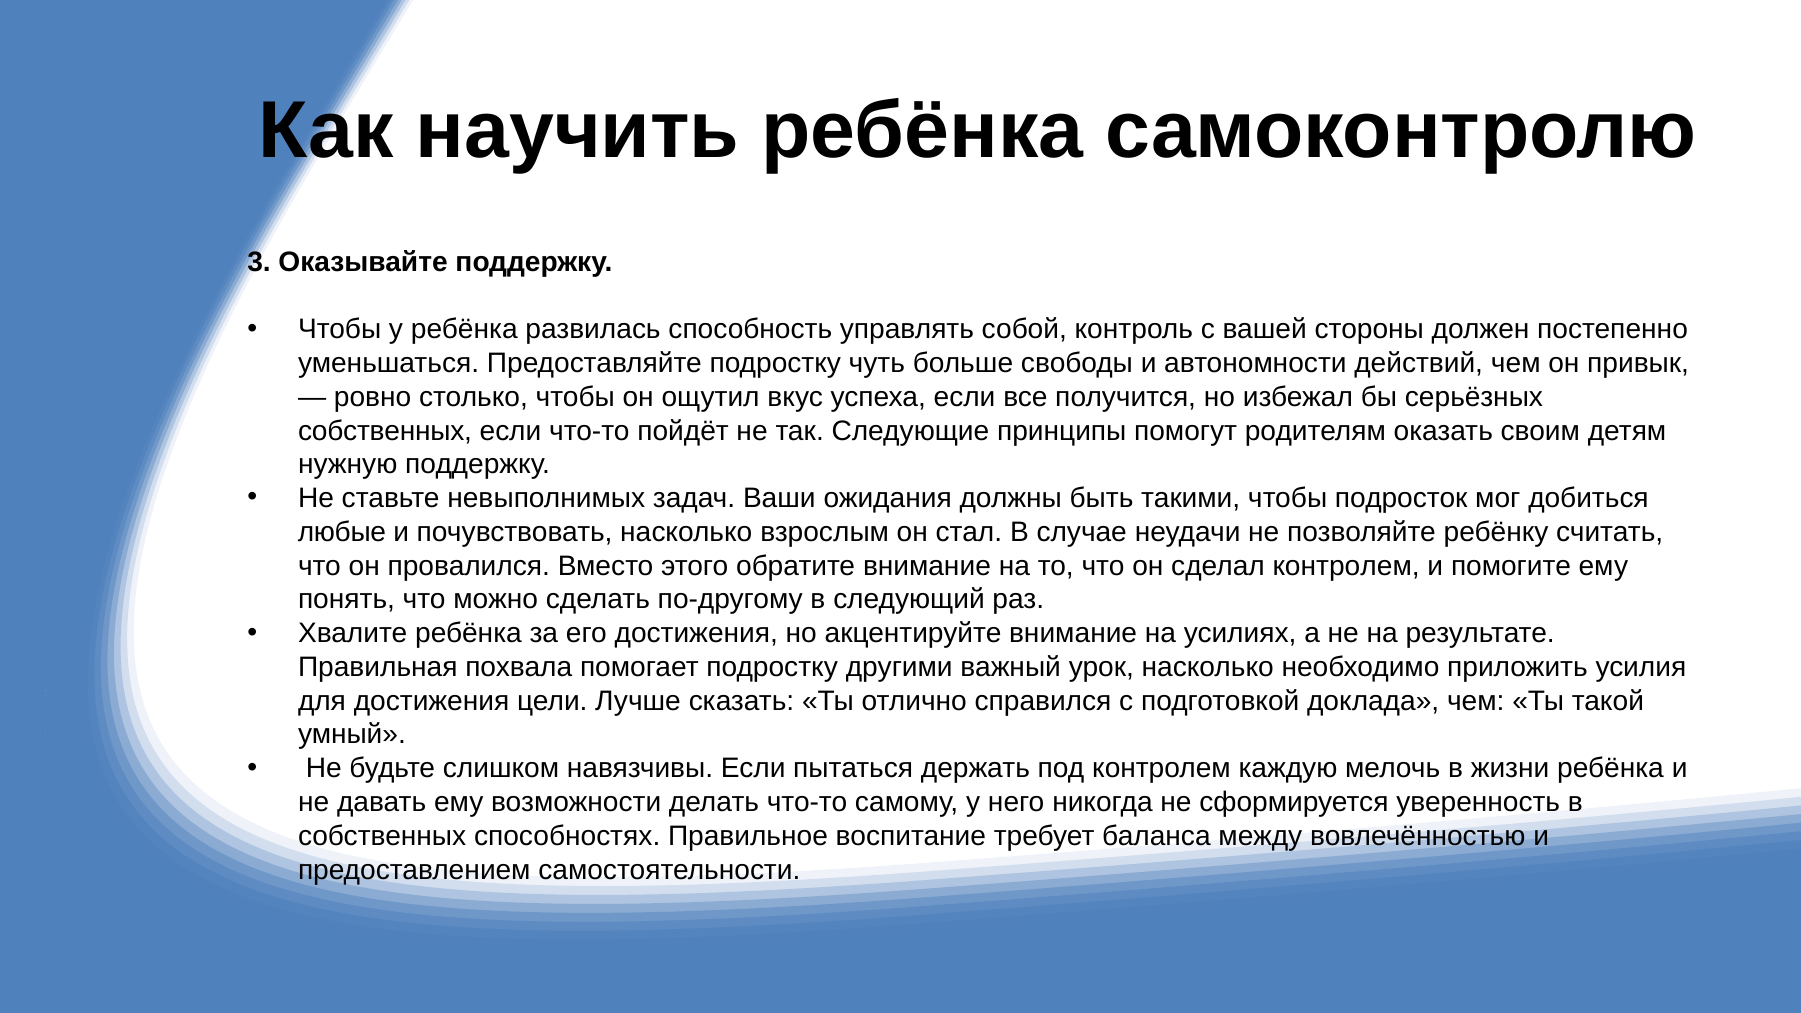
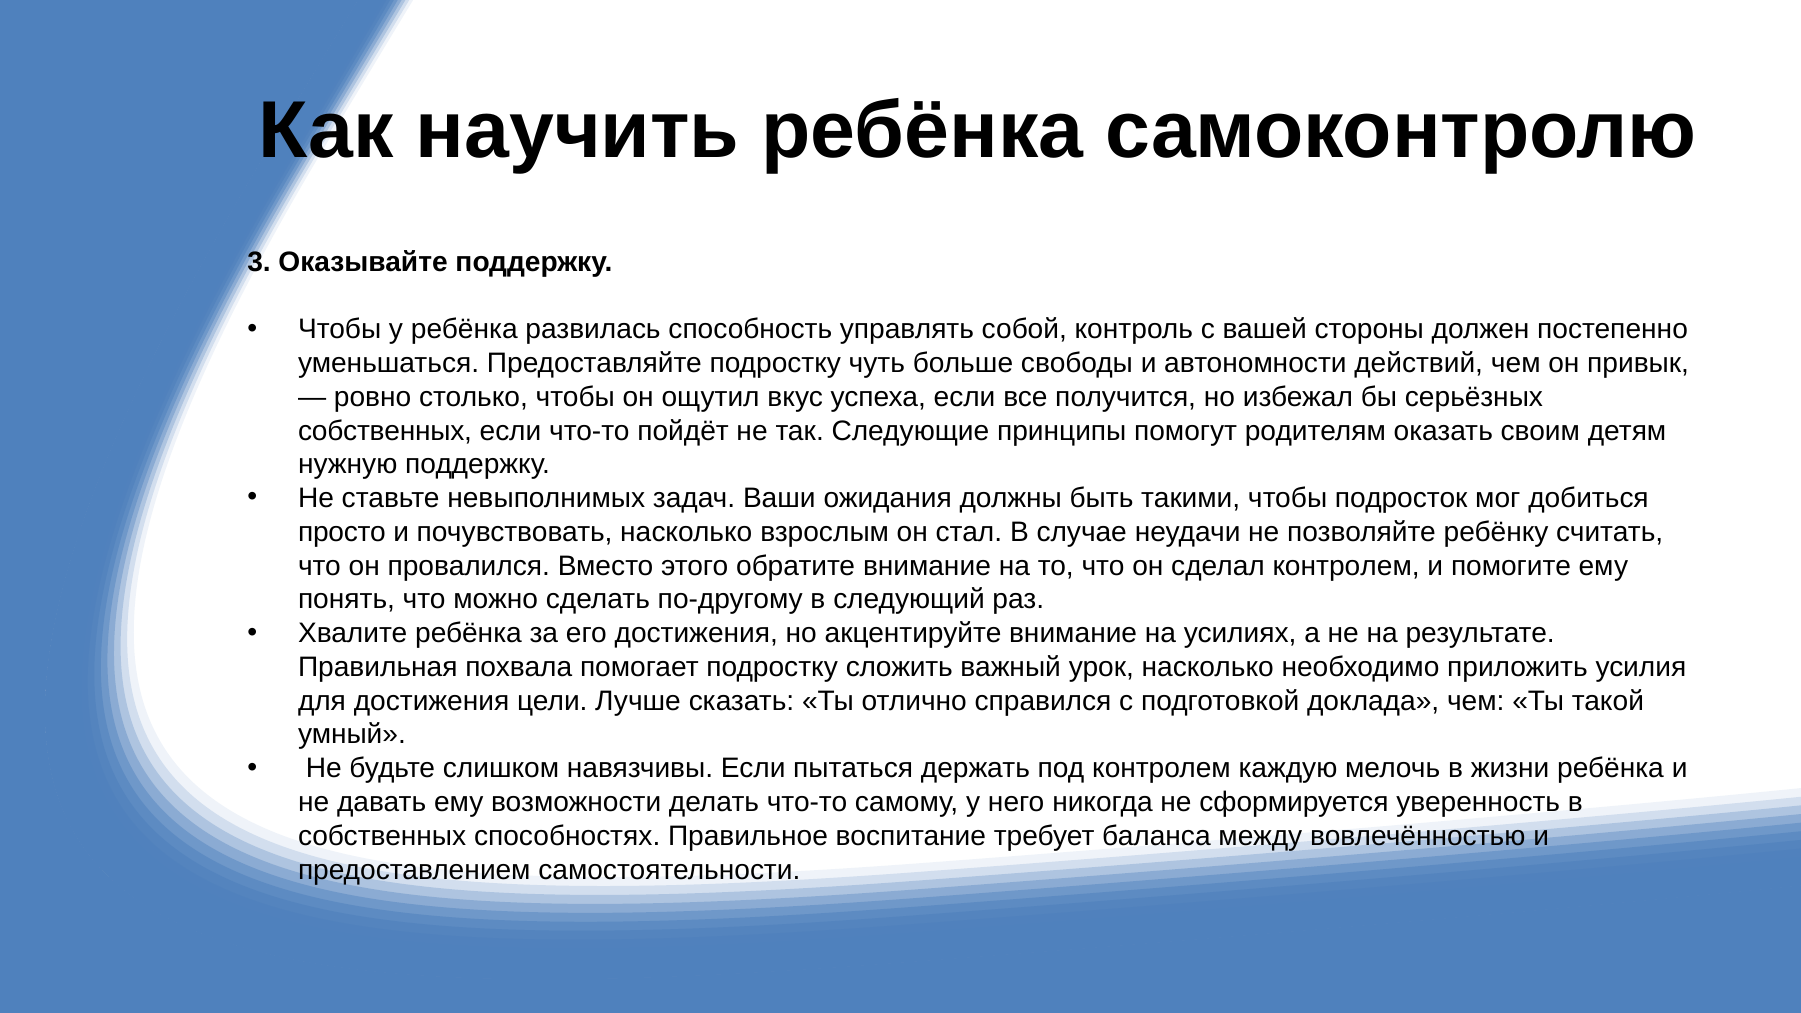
любые: любые -> просто (342, 532)
другими: другими -> сложить (899, 667)
